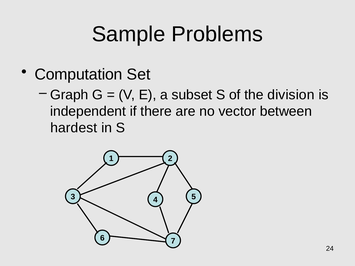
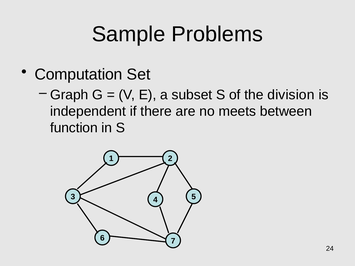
vector: vector -> meets (237, 111)
hardest: hardest -> function (74, 128)
